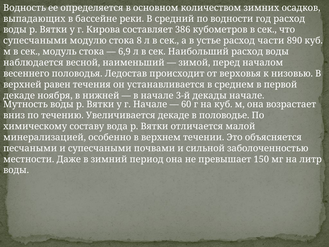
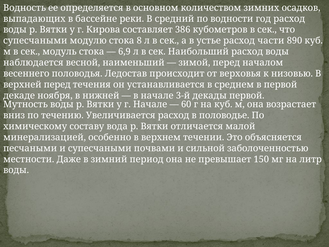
верхней равен: равен -> перед (57, 85)
декады начале: начале -> первой (247, 96)
Увеличивается декаде: декаде -> расход (174, 115)
